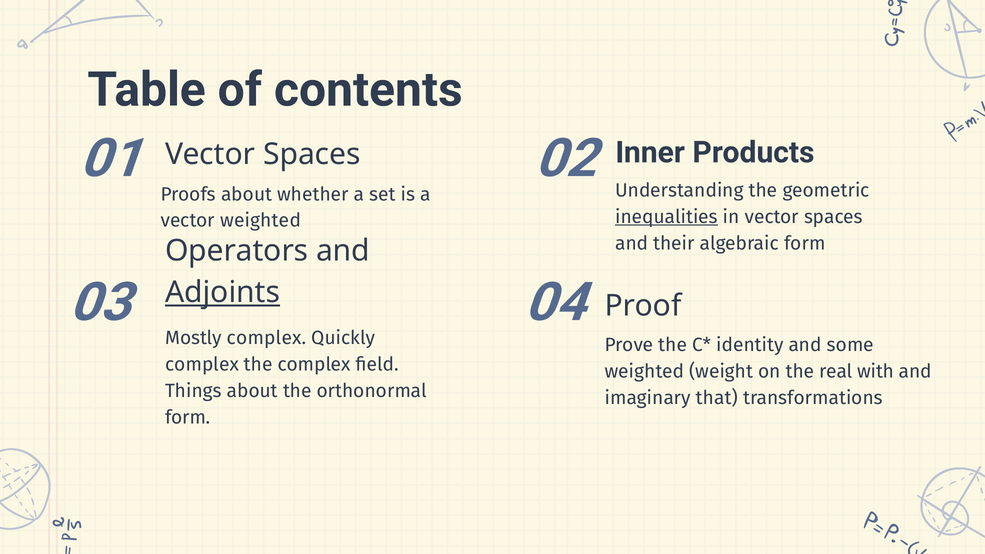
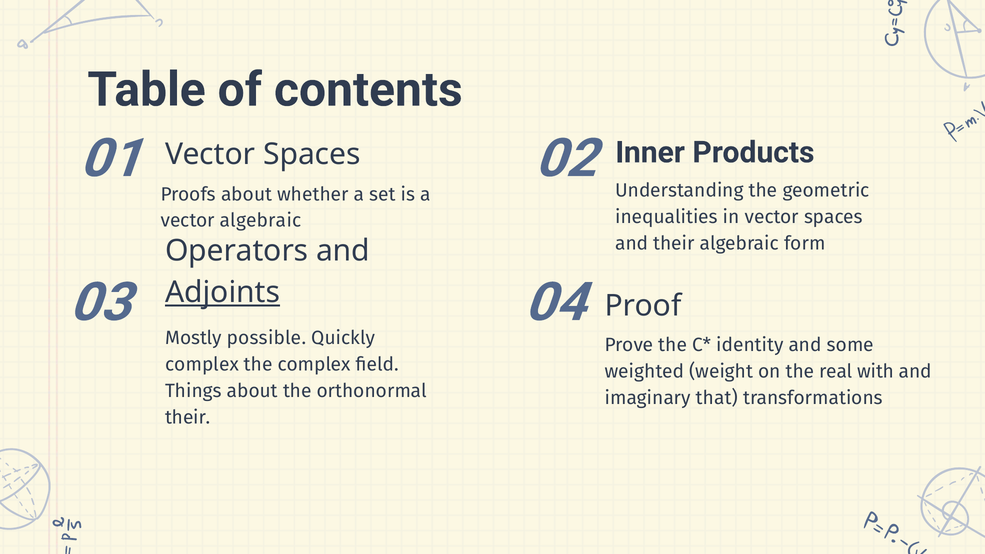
inequalities underline: present -> none (667, 217)
vector weighted: weighted -> algebraic (261, 221)
Mostly complex: complex -> possible (267, 338)
form: form -> their (188, 417)
